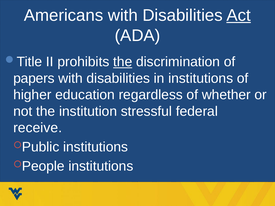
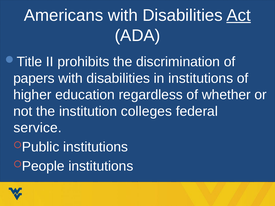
the underline: present -> none (123, 62)
stressful: stressful -> colleges (146, 111)
receive: receive -> service (38, 128)
